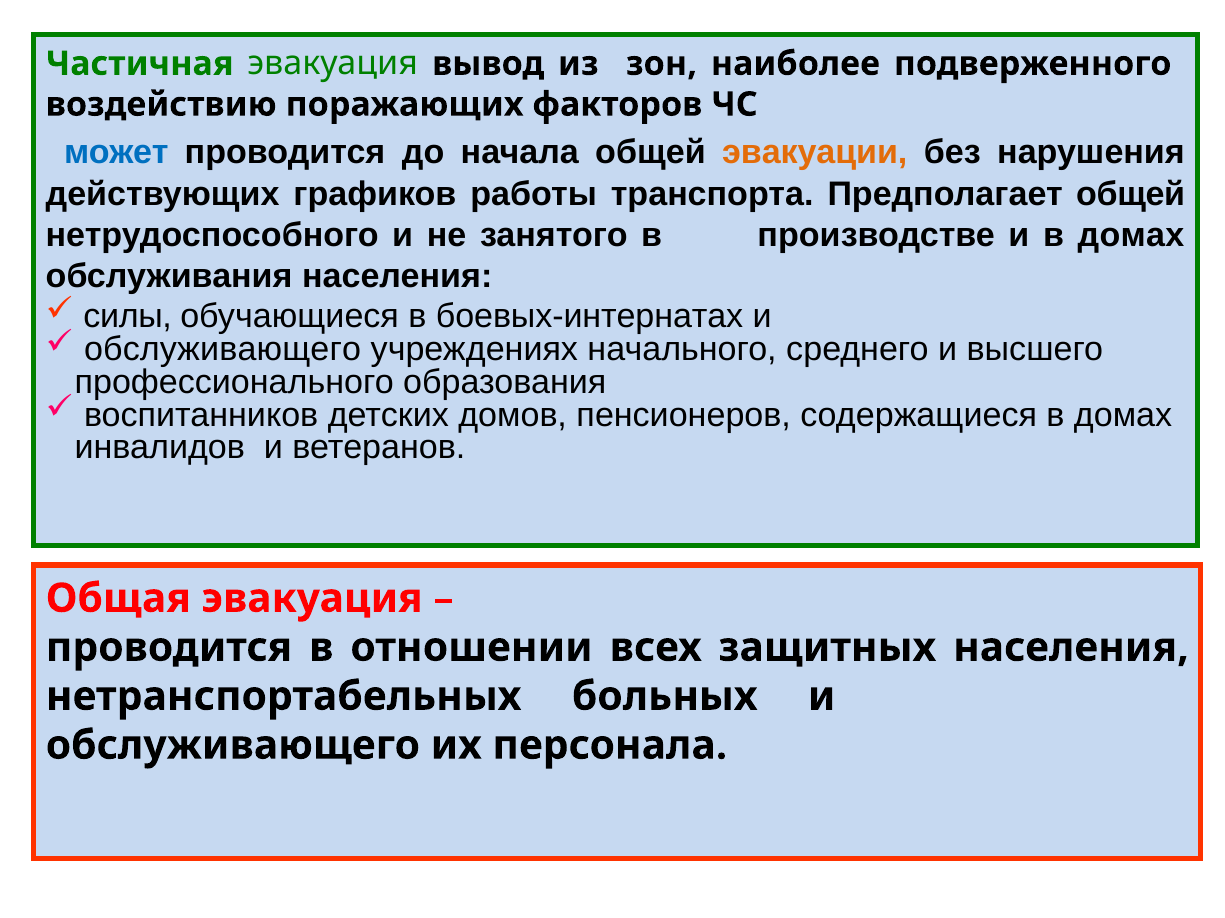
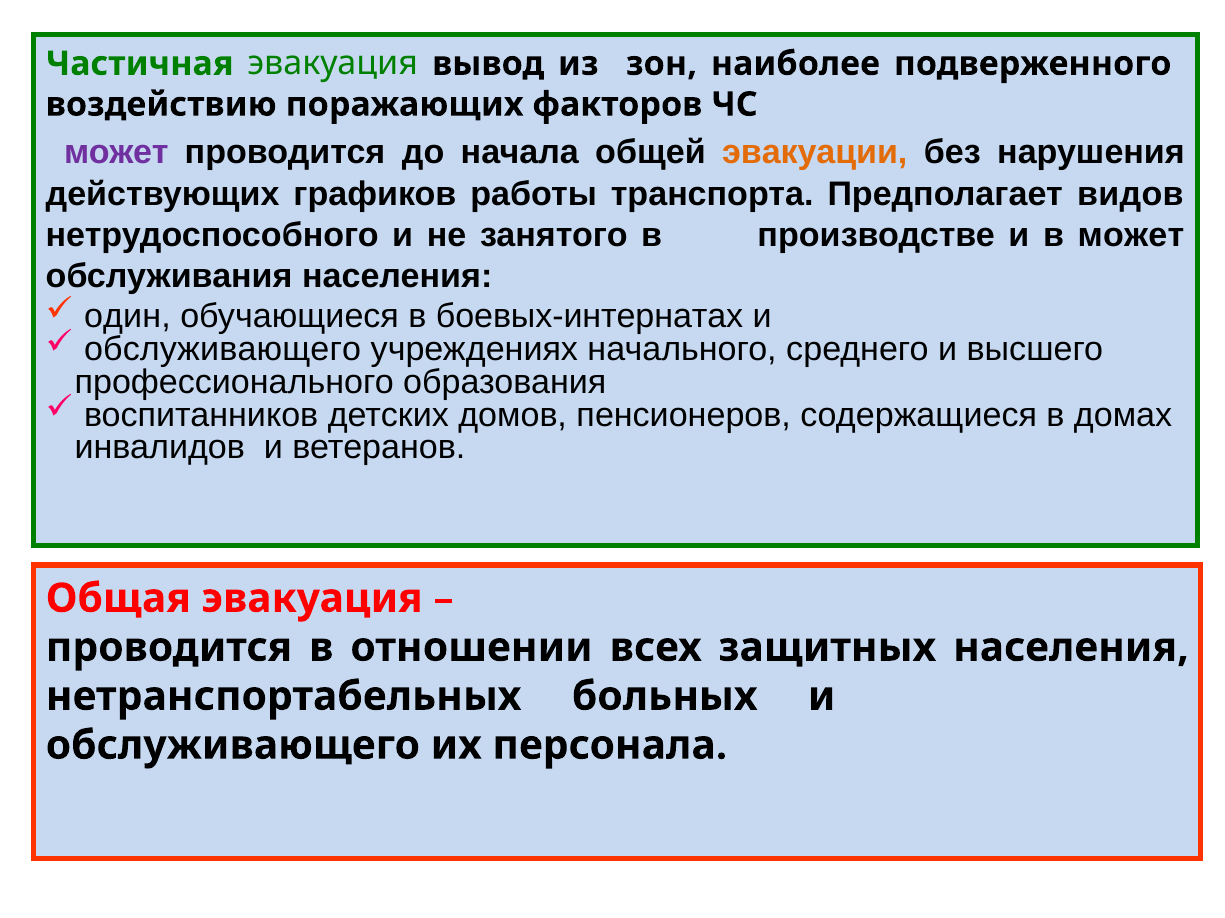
может colour: blue -> purple (116, 152)
Предполагает общей: общей -> видов (1130, 194)
и в домах: домах -> может (1131, 235)
силы: силы -> один (127, 317)
